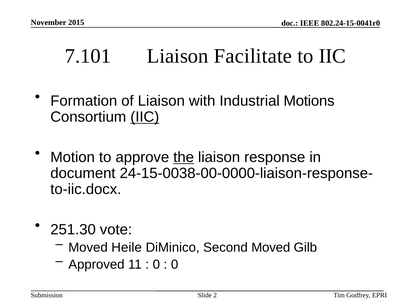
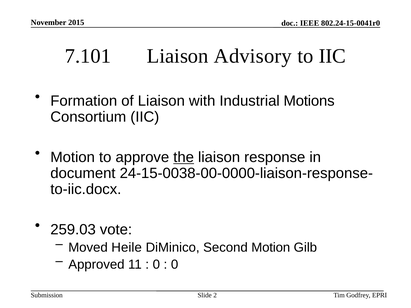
Facilitate: Facilitate -> Advisory (253, 56)
IIC underline: present -> none (145, 117)
251.30: 251.30 -> 259.03 (73, 230)
Second Moved: Moved -> Motion (271, 248)
